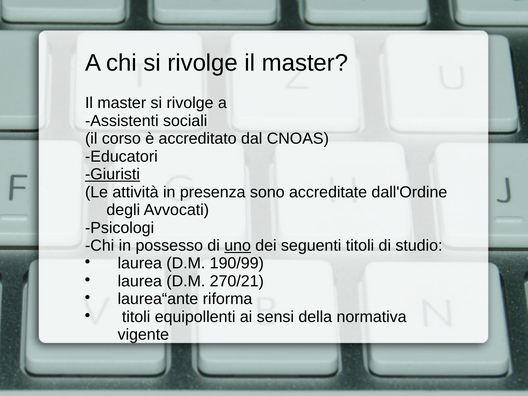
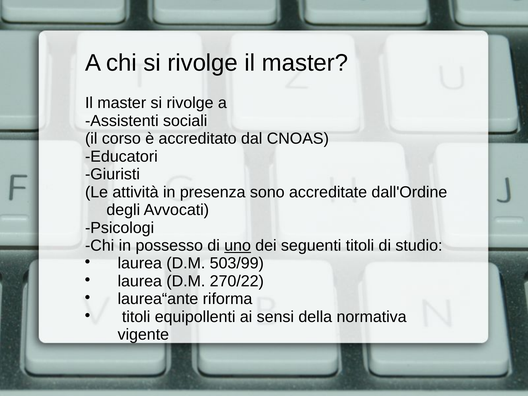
Giuristi underline: present -> none (112, 174)
190/99: 190/99 -> 503/99 (237, 263)
270/21: 270/21 -> 270/22 (237, 281)
